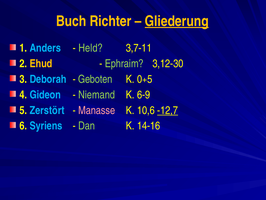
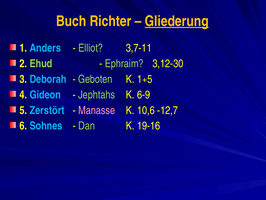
Held: Held -> Elliot (91, 48)
Ehud colour: yellow -> light green (41, 64)
0+5: 0+5 -> 1+5 (145, 79)
Niemand: Niemand -> Jephtahs (97, 95)
-12,7 underline: present -> none (168, 110)
Syriens: Syriens -> Sohnes (46, 126)
14-16: 14-16 -> 19-16 (149, 126)
